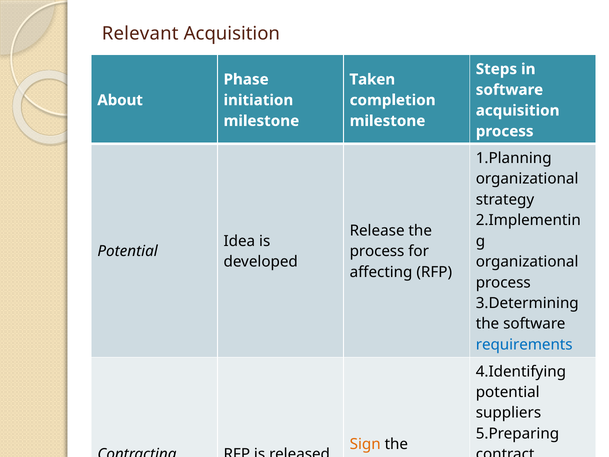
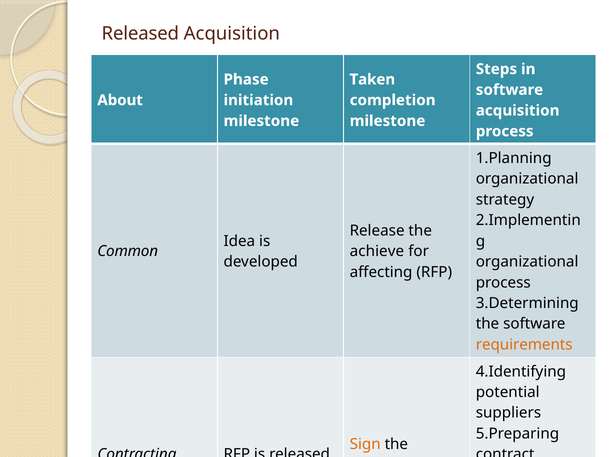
Relevant: Relevant -> Released (140, 34)
Potential: Potential -> Common (128, 251)
process: process -> achieve (377, 251)
requirements colour: blue -> orange (524, 344)
